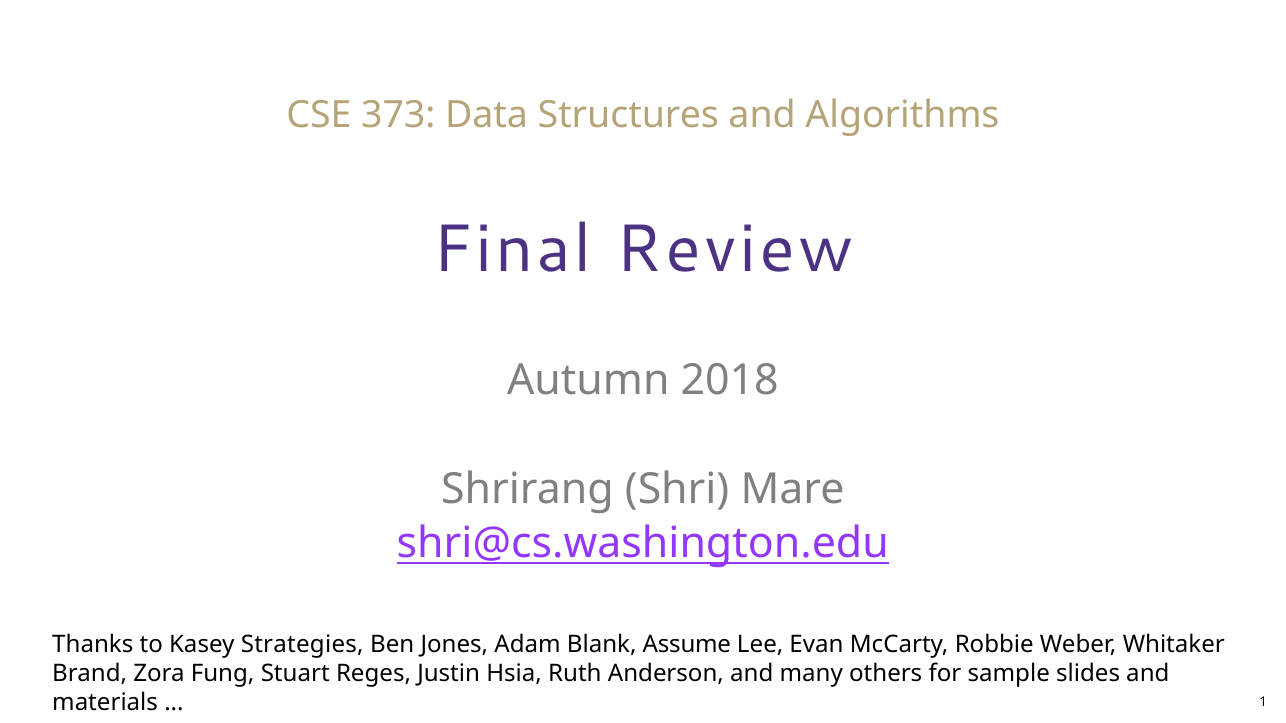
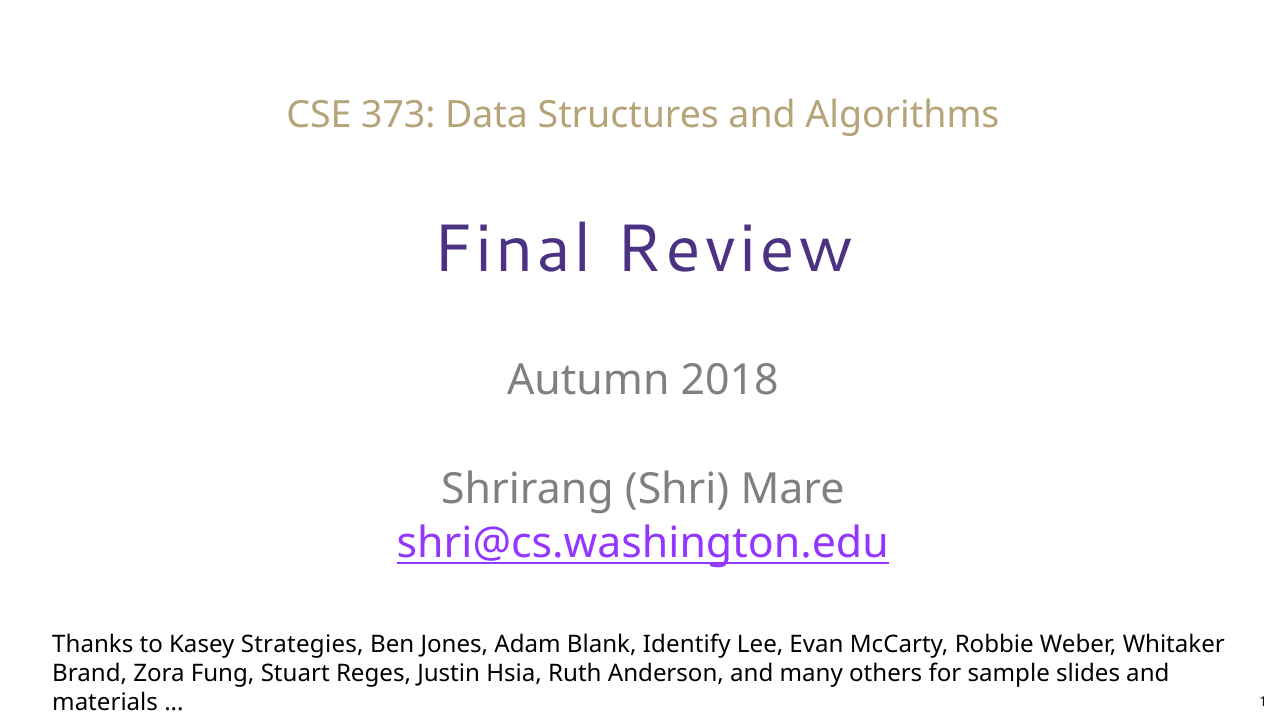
Assume: Assume -> Identify (687, 645)
